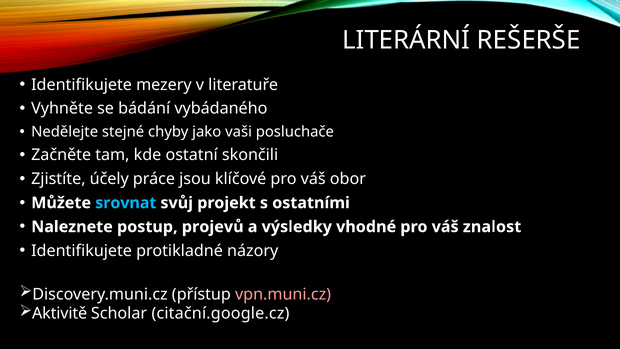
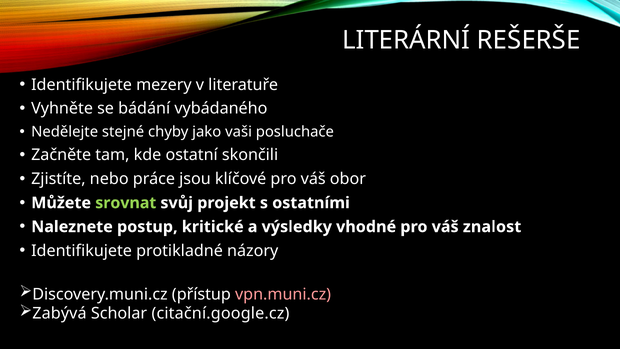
účely: účely -> nebo (109, 179)
srovnat colour: light blue -> light green (126, 203)
projevů: projevů -> kritické (213, 227)
Aktivitě: Aktivitě -> Zabývá (59, 313)
